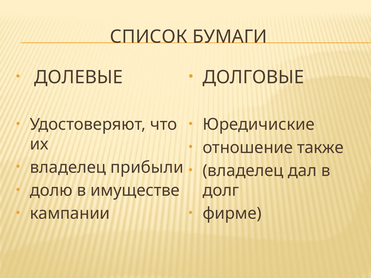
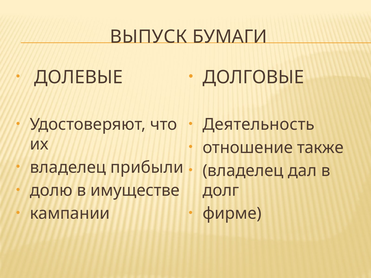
СПИСОК: СПИСОК -> ВЫПУСК (149, 37)
Юредичиские: Юредичиские -> Деятельность (259, 125)
